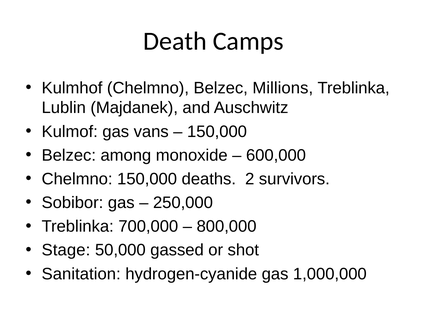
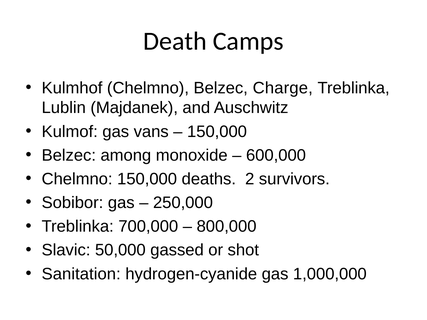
Millions: Millions -> Charge (283, 88)
Stage: Stage -> Slavic (66, 250)
